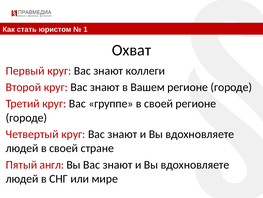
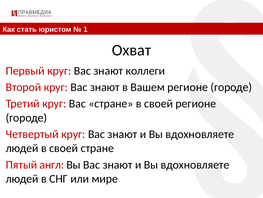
Вас группе: группе -> стране (111, 103)
